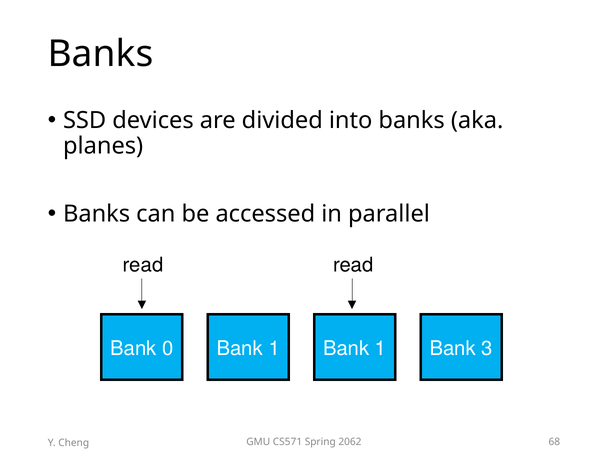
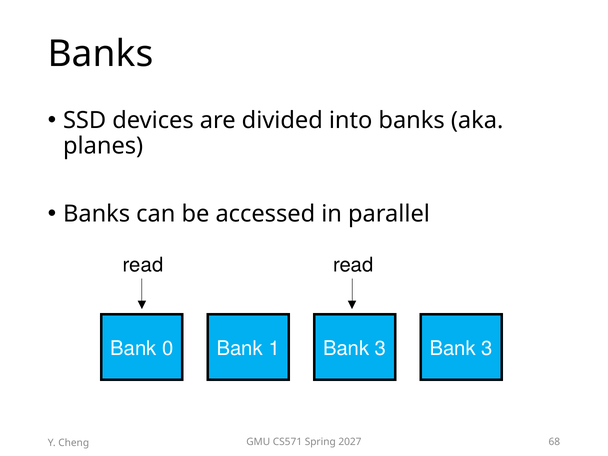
1 Bank 1: 1 -> 3 (381, 348)
2062: 2062 -> 2027 (350, 442)
